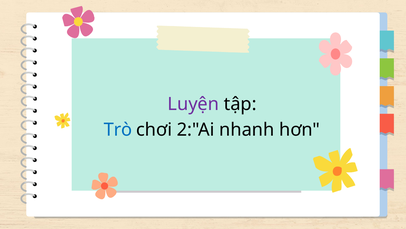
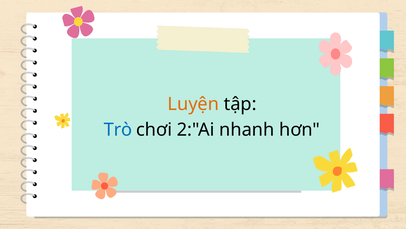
Luyện colour: purple -> orange (193, 104)
